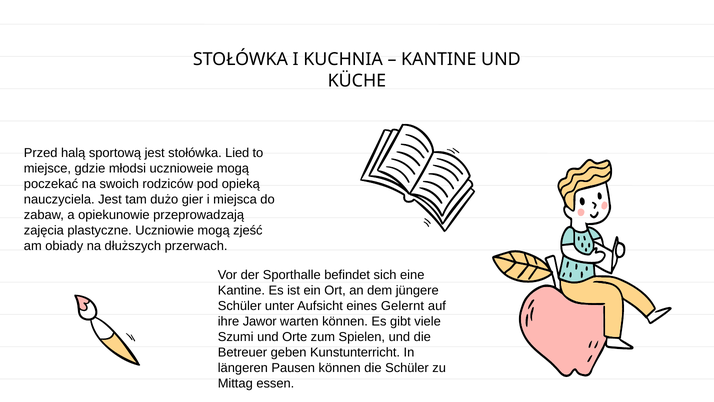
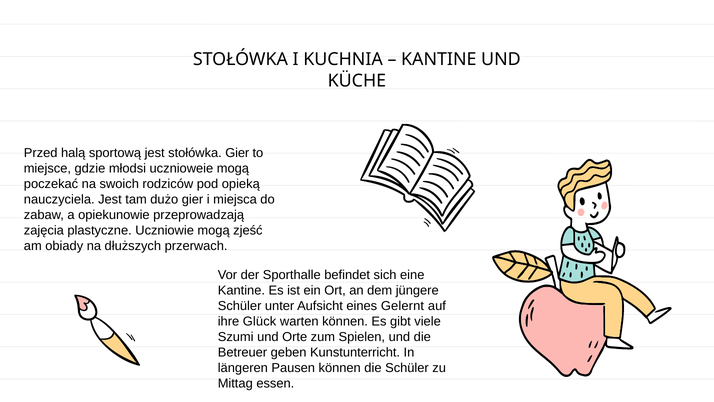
stołówka Lied: Lied -> Gier (237, 153)
Jawor: Jawor -> Glück (260, 321)
